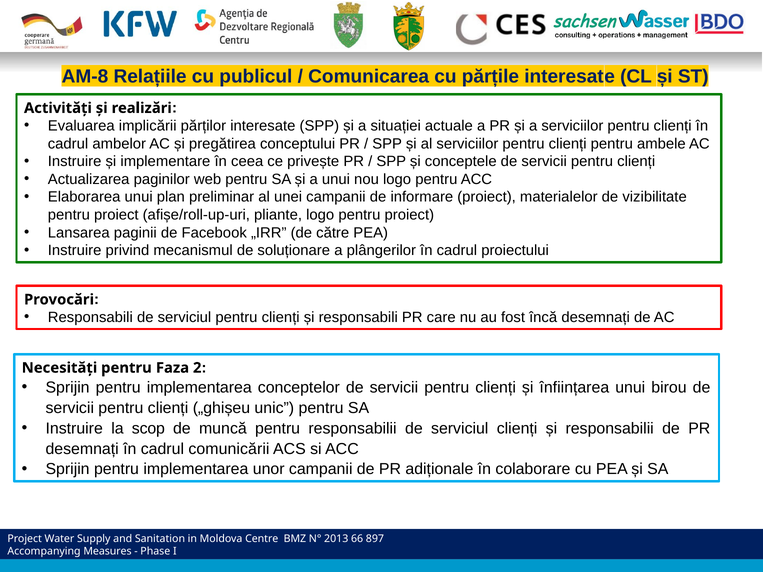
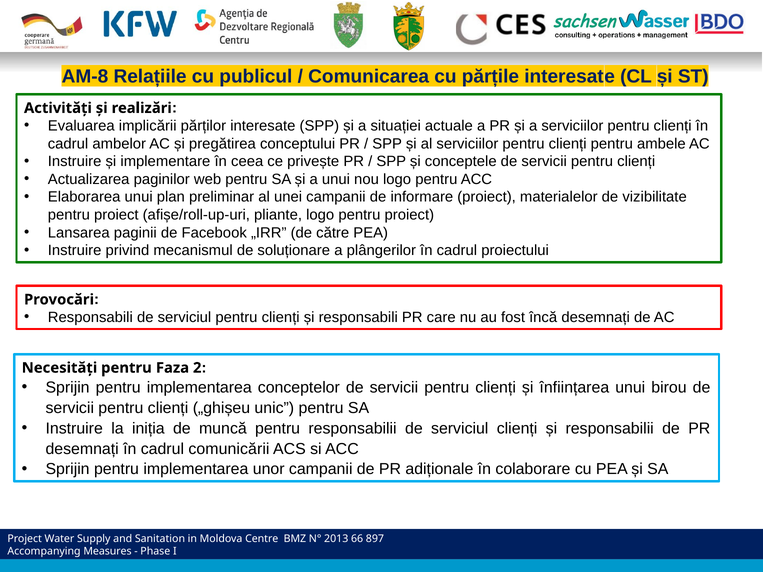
scop: scop -> iniția (148, 429)
